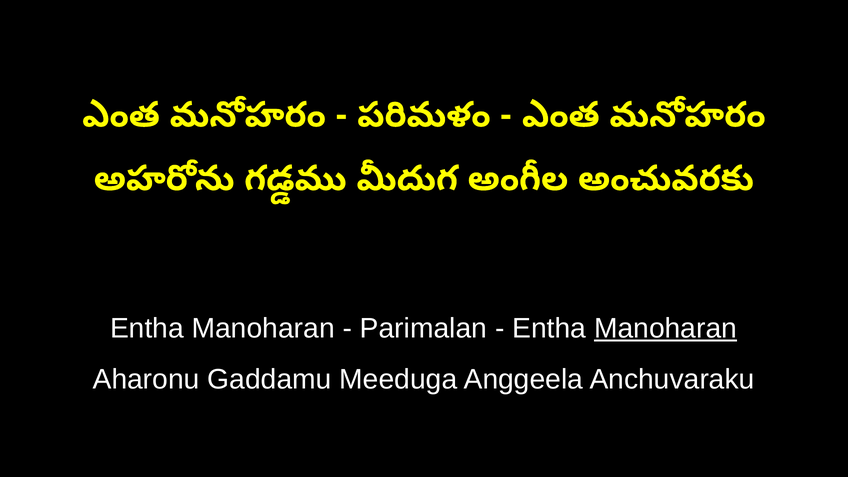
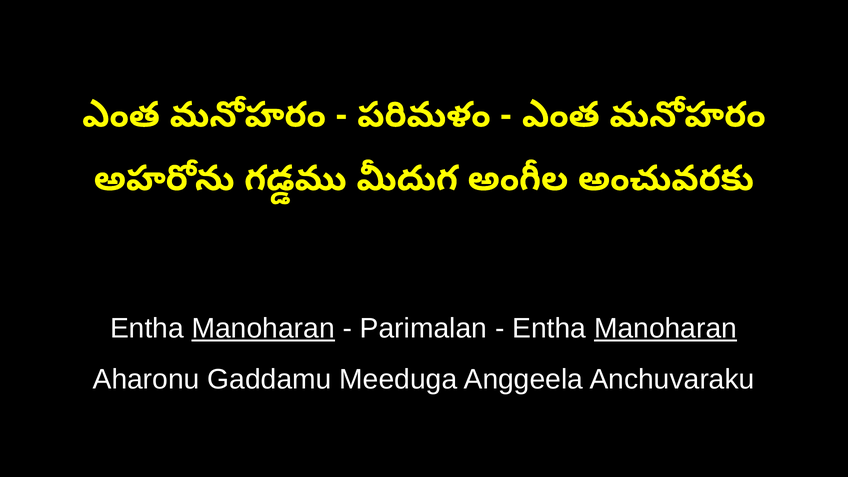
Manoharan underline: none -> present (263, 328)
